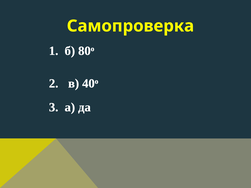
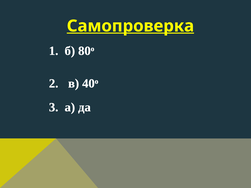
Самопроверка underline: none -> present (130, 26)
